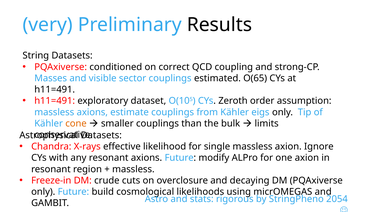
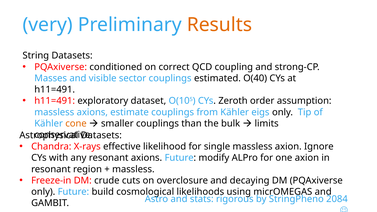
Results colour: black -> orange (219, 25)
O(65: O(65 -> O(40 (255, 78)
2054: 2054 -> 2084 (337, 199)
